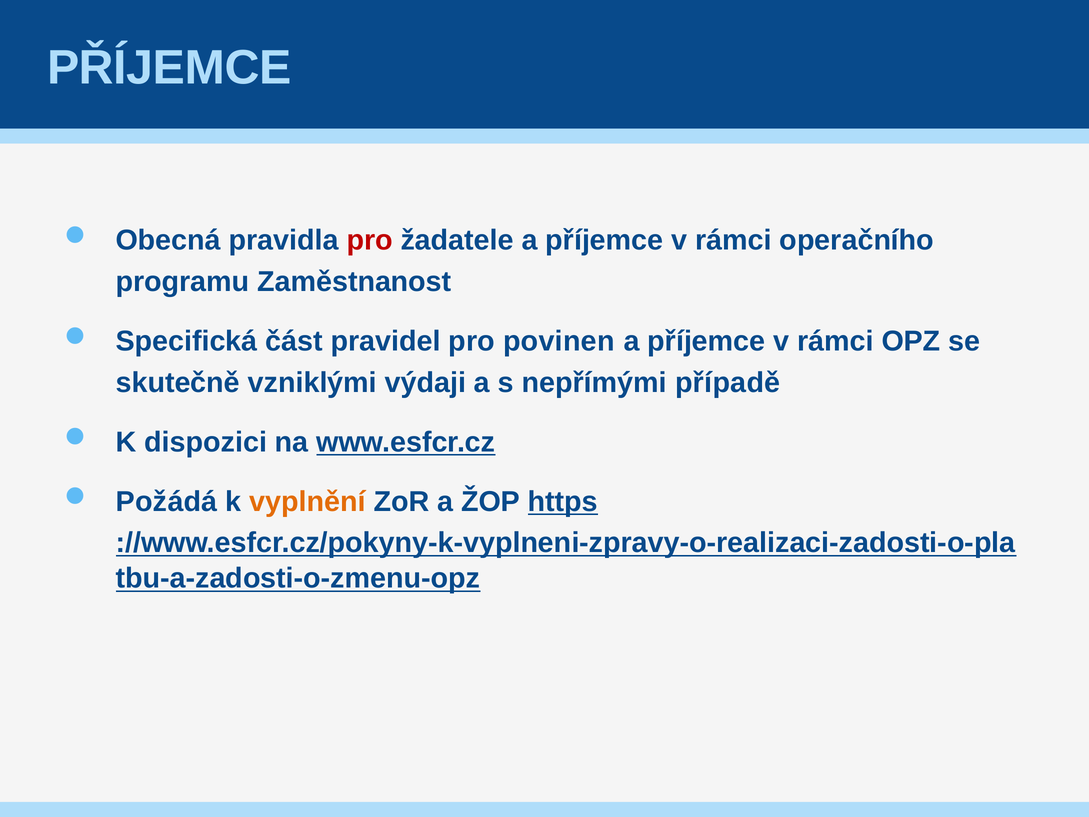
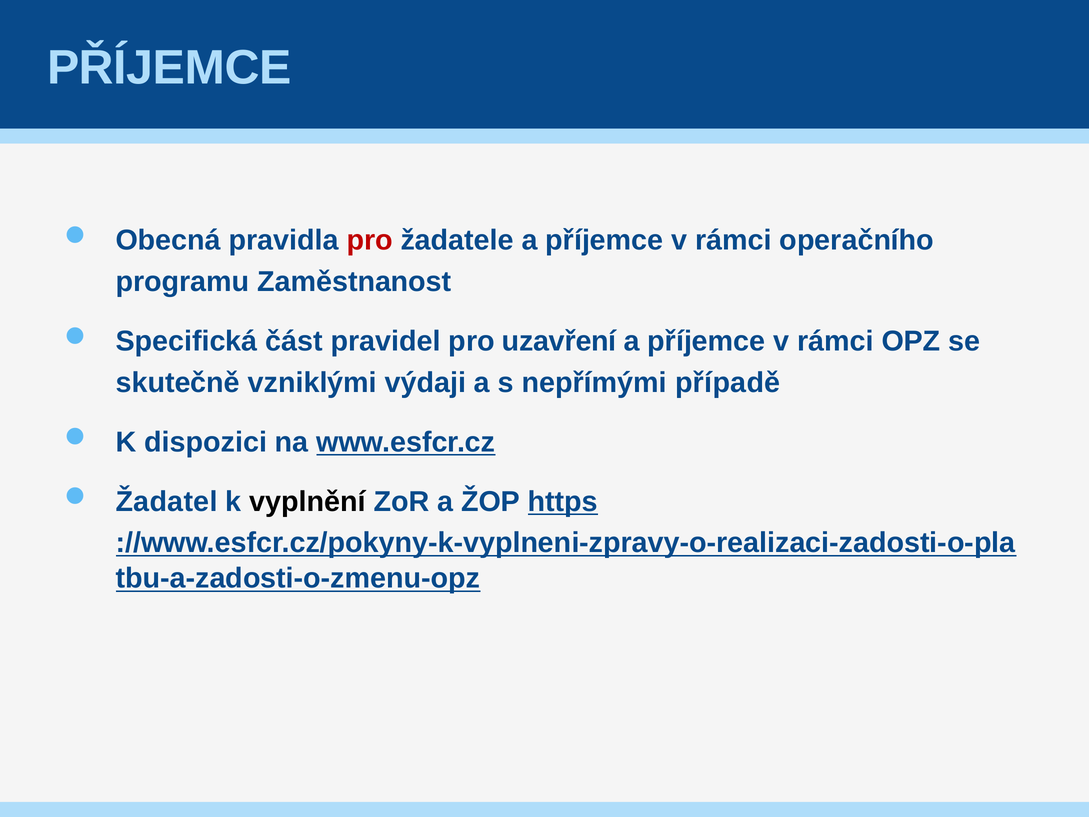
povinen: povinen -> uzavření (559, 341)
Požádá: Požádá -> Žadatel (167, 501)
vyplnění colour: orange -> black (308, 501)
